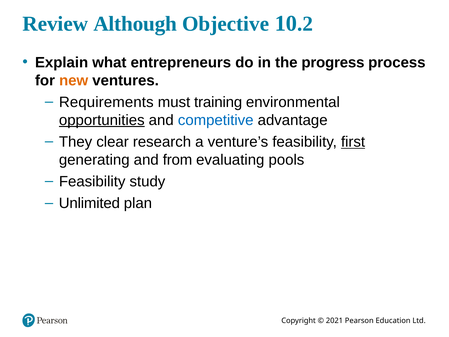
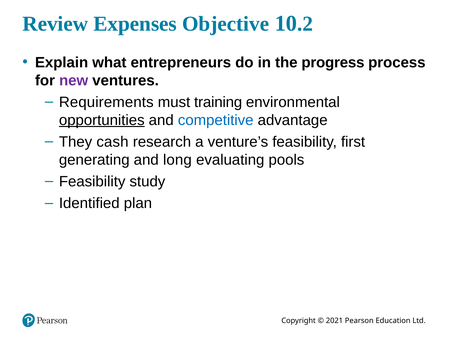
Although: Although -> Expenses (135, 24)
new colour: orange -> purple (74, 80)
clear: clear -> cash (112, 142)
first underline: present -> none (353, 142)
from: from -> long (177, 160)
Unlimited: Unlimited -> Identified (89, 203)
